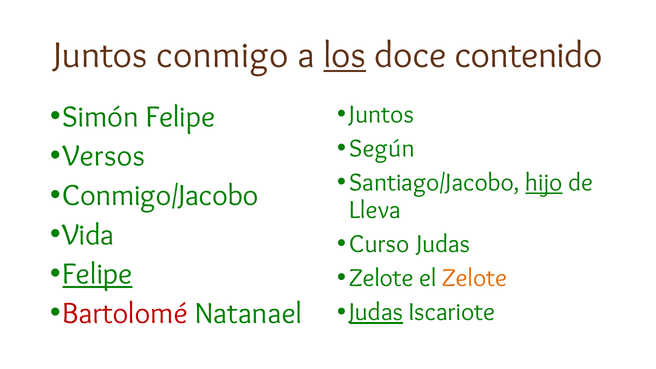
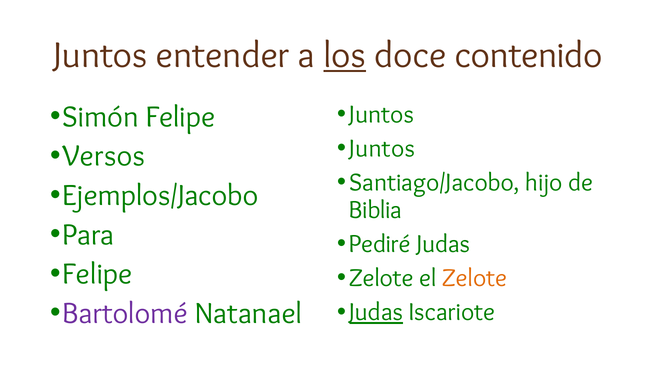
conmigo: conmigo -> entender (223, 55)
Según: Según -> Juntos (382, 148)
hijo underline: present -> none (544, 182)
Conmigo/Jacobo: Conmigo/Jacobo -> Ejemplos/Jacobo (160, 195)
Lleva: Lleva -> Biblia (375, 210)
Vida: Vida -> Para (88, 235)
Curso: Curso -> Pediré (380, 244)
Felipe underline: present -> none (97, 274)
Bartolomé colour: red -> purple (125, 313)
